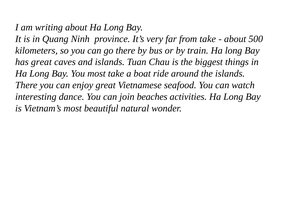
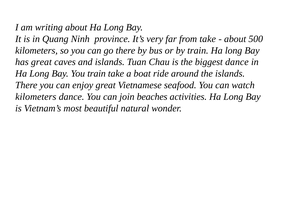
biggest things: things -> dance (237, 62)
You most: most -> train (97, 73)
interesting: interesting -> kilometers (36, 97)
